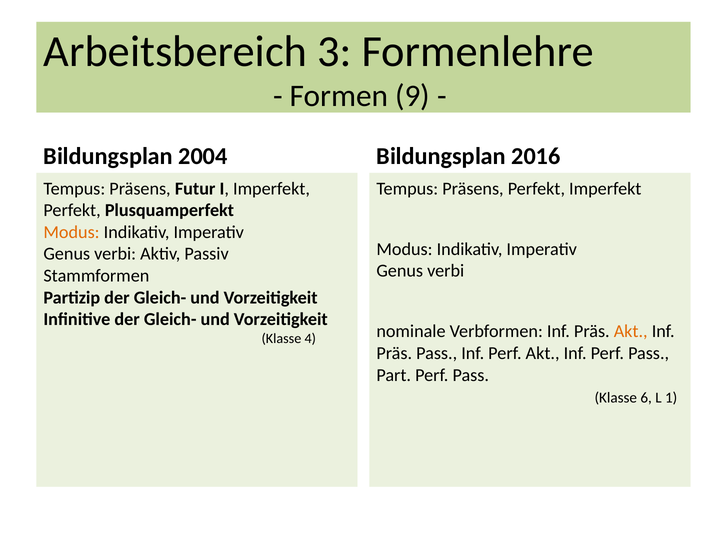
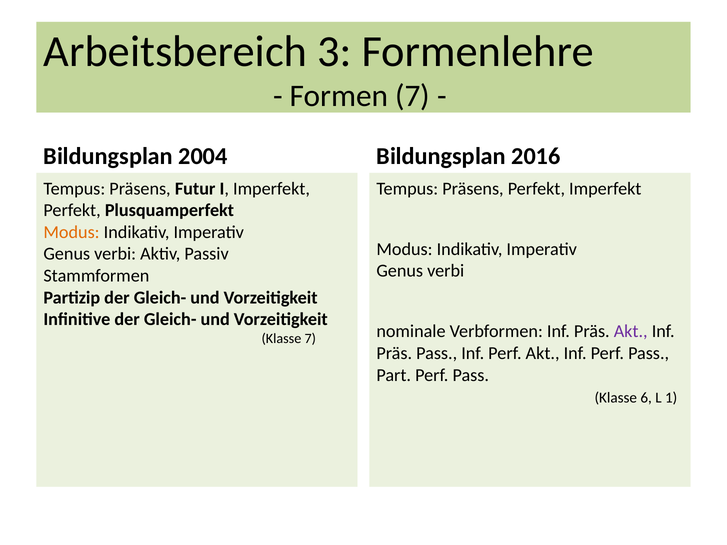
Formen 9: 9 -> 7 (413, 96)
Akt colour: orange -> purple (631, 332)
Klasse 4: 4 -> 7 (310, 339)
